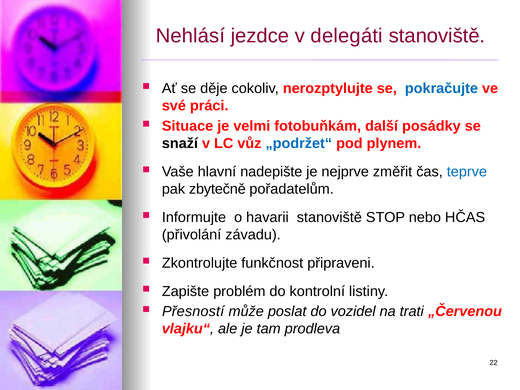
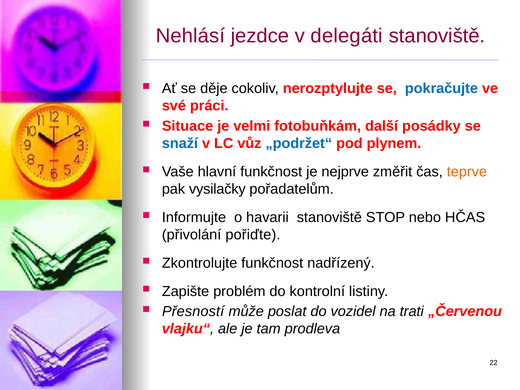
snaží colour: black -> blue (180, 143)
hlavní nadepište: nadepište -> funkčnost (271, 172)
teprve colour: blue -> orange (467, 172)
zbytečně: zbytečně -> vysilačky (217, 189)
závadu: závadu -> pořiďte (253, 235)
připraveni: připraveni -> nadřízený (341, 263)
